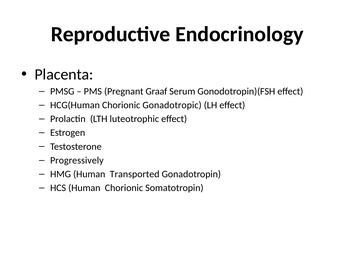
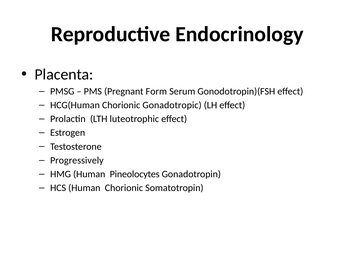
Graaf: Graaf -> Form (156, 91)
Transported: Transported -> Pineolocytes (135, 174)
